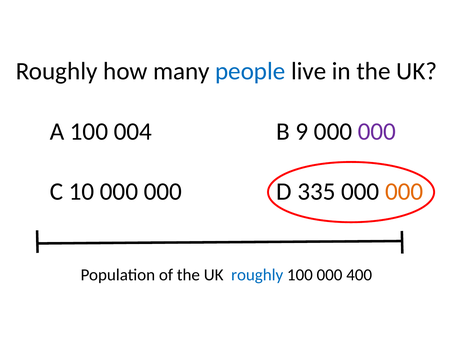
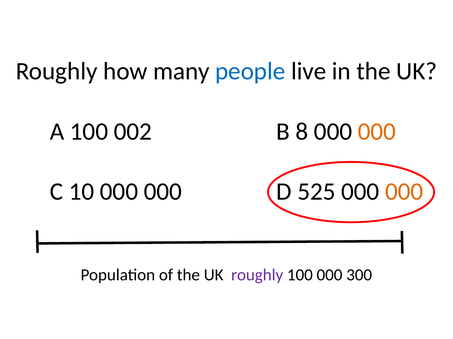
004: 004 -> 002 (133, 132)
9: 9 -> 8 (302, 132)
000 colour: purple -> orange (377, 132)
335: 335 -> 525 (316, 192)
roughly colour: blue -> purple (257, 275)
400: 400 -> 300 (359, 275)
